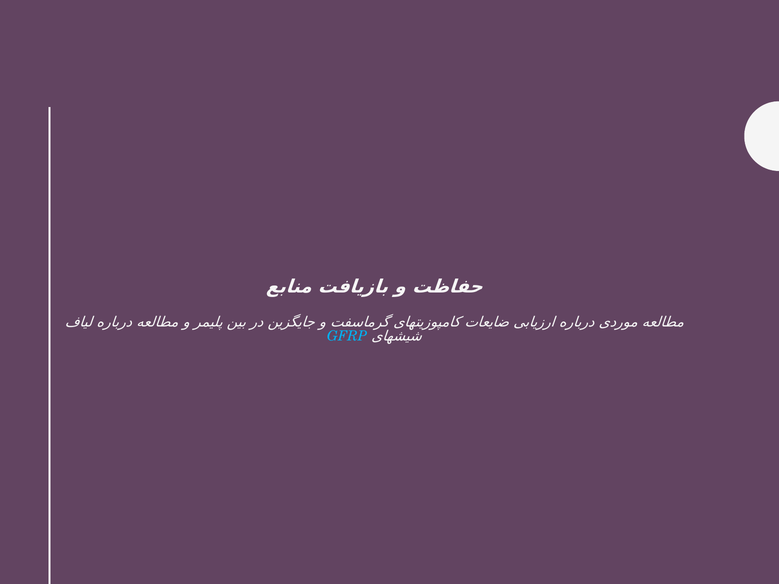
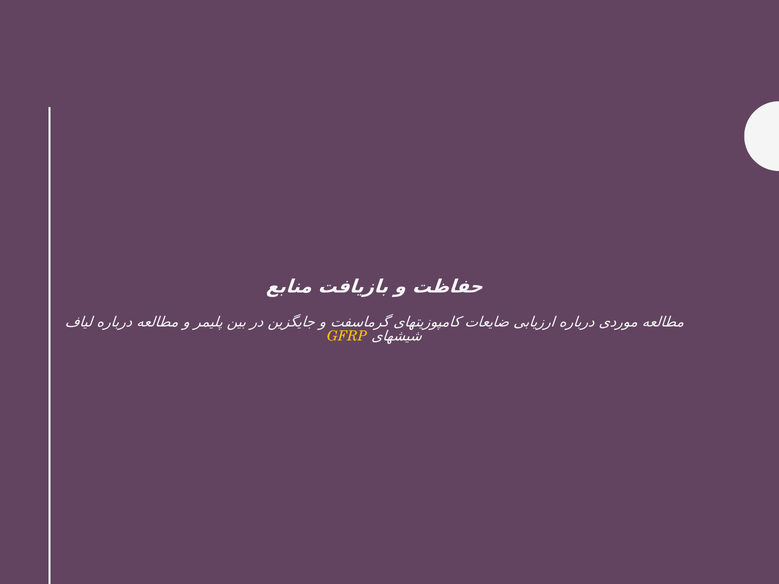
GFRP colour: light blue -> yellow (347, 336)
